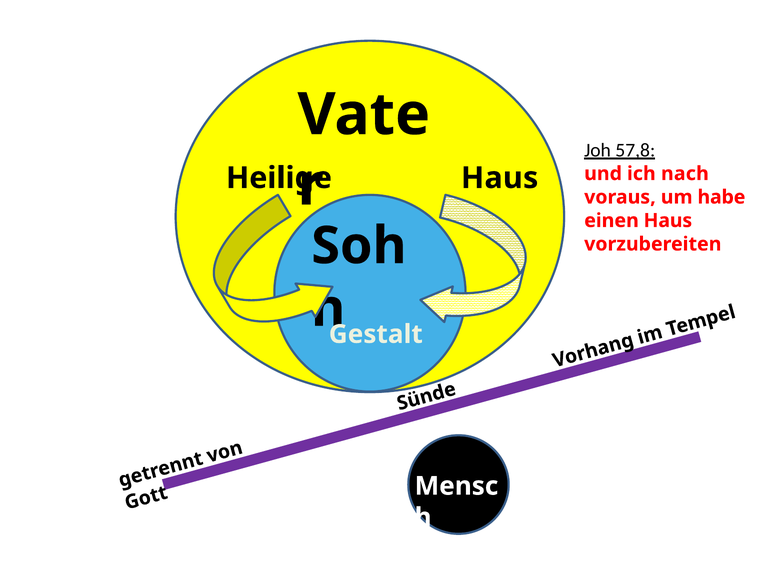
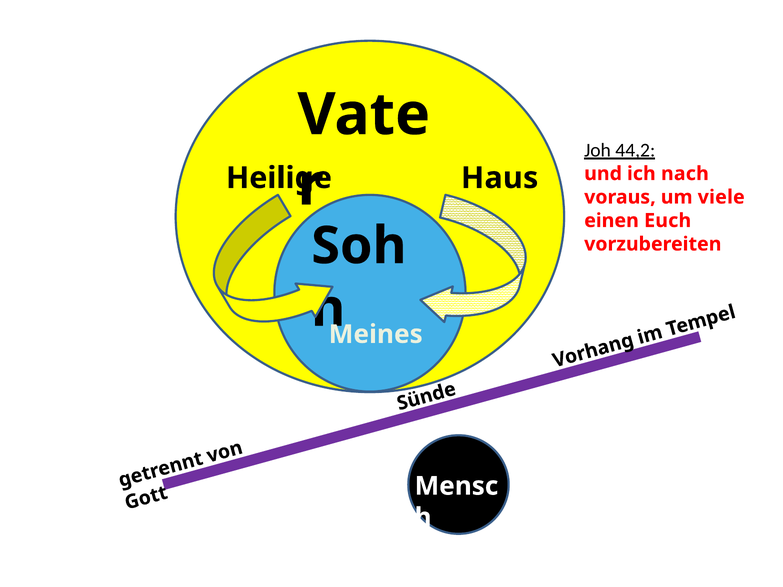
57,8: 57,8 -> 44,2 (635, 150)
habe: habe -> viele (721, 197)
einen Haus: Haus -> Euch (668, 221)
Gestalt: Gestalt -> Meines (376, 334)
